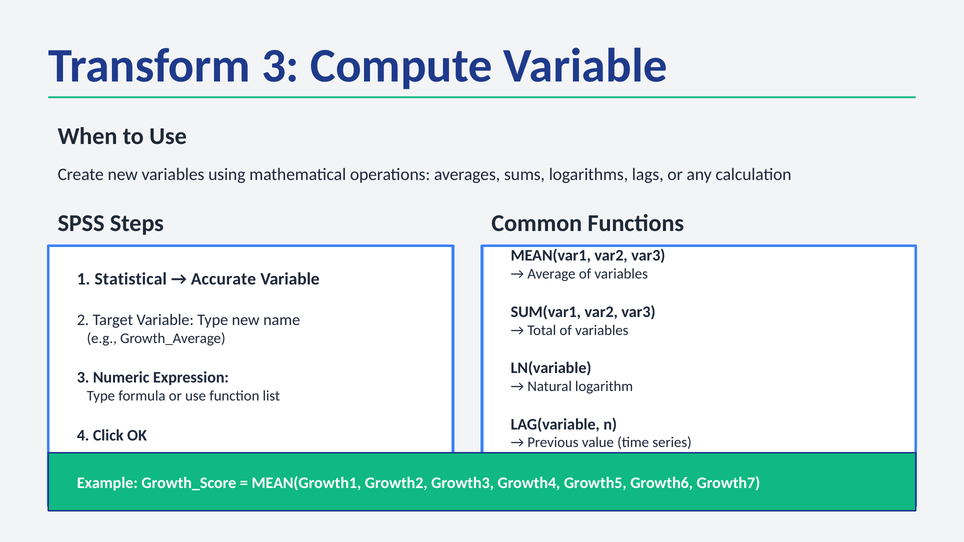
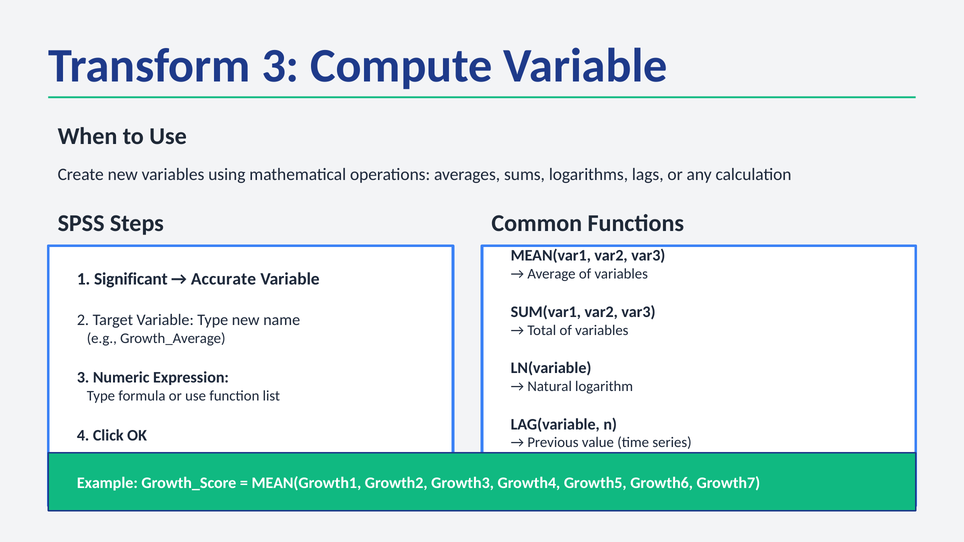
Statistical: Statistical -> Significant (131, 279)
